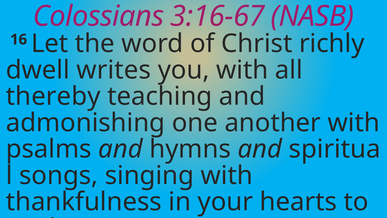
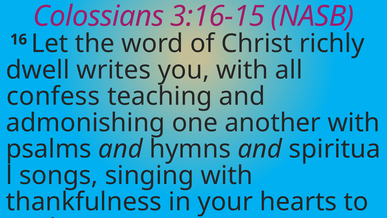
3:16-67: 3:16-67 -> 3:16-15 (218, 16)
thereby: thereby -> confess (53, 96)
